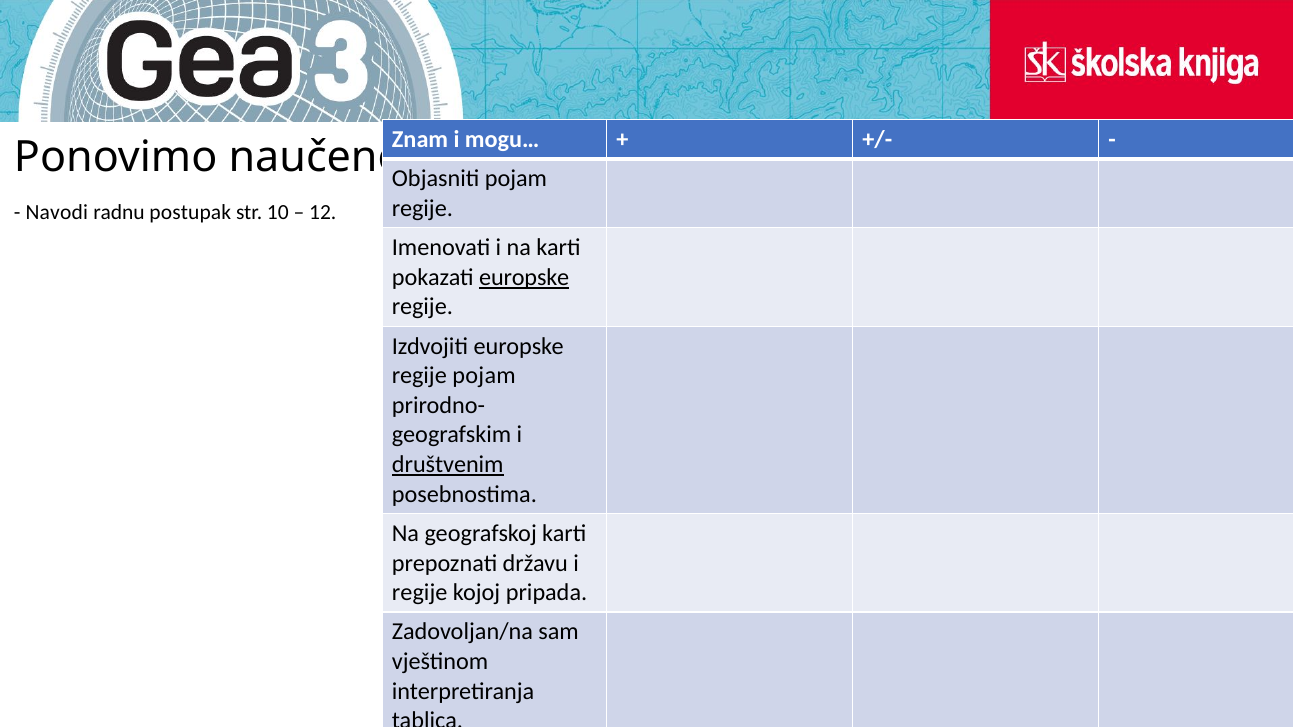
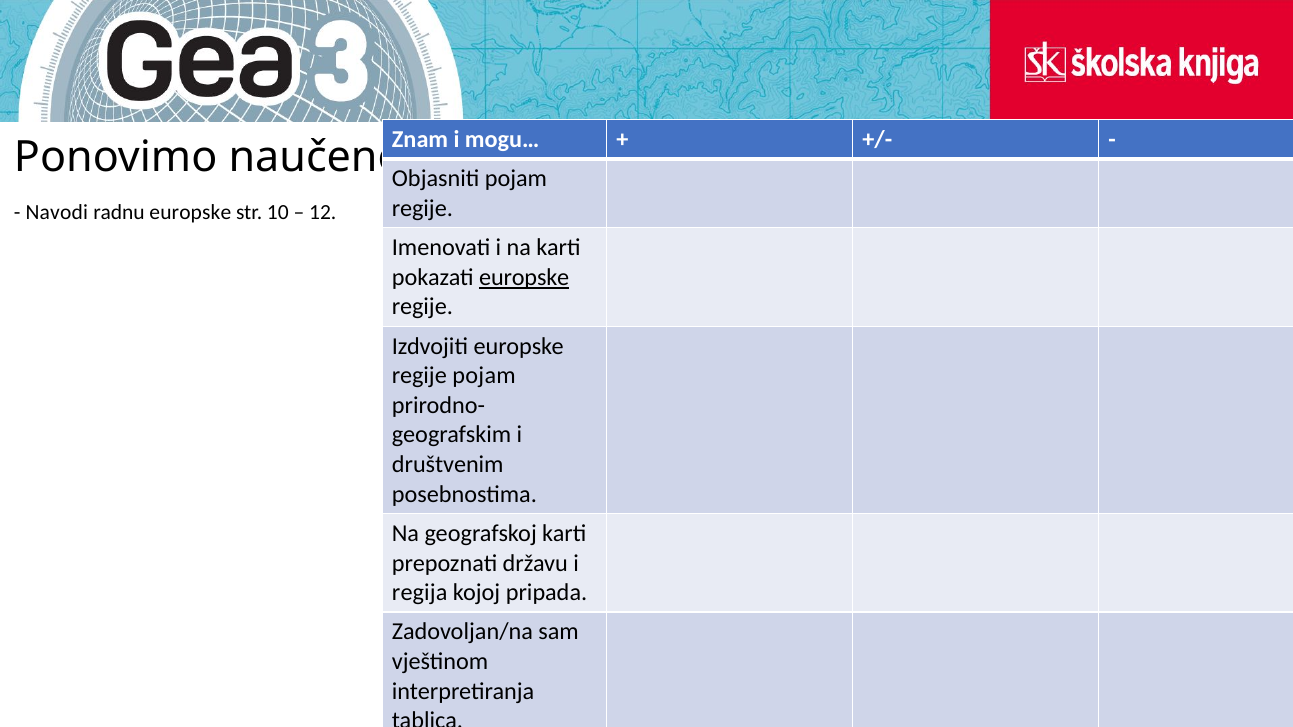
radnu postupak: postupak -> europske (190, 213)
društvenim underline: present -> none (448, 465)
regije: regije -> regija (420, 593)
